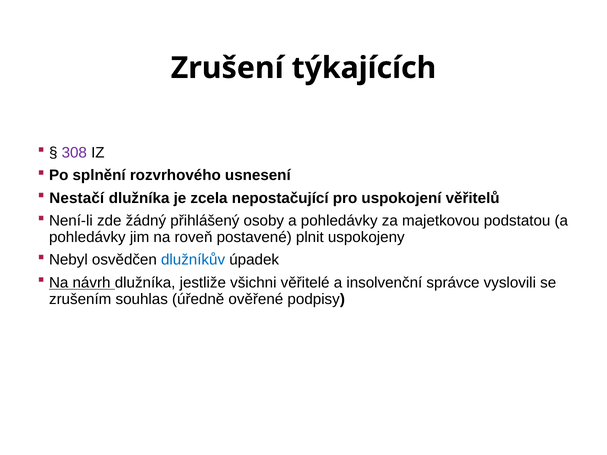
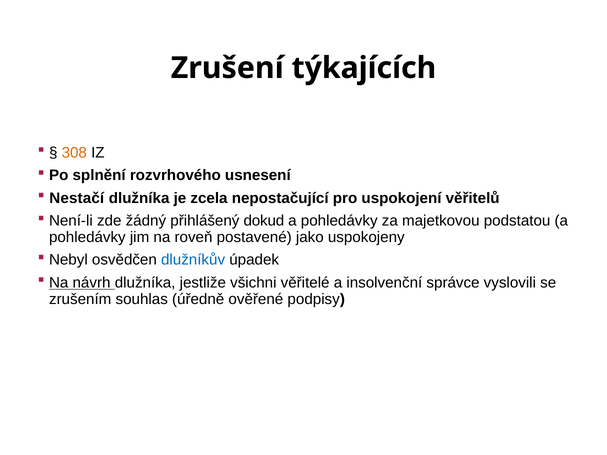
308 colour: purple -> orange (74, 153)
osoby: osoby -> dokud (264, 221)
plnit: plnit -> jako (310, 237)
